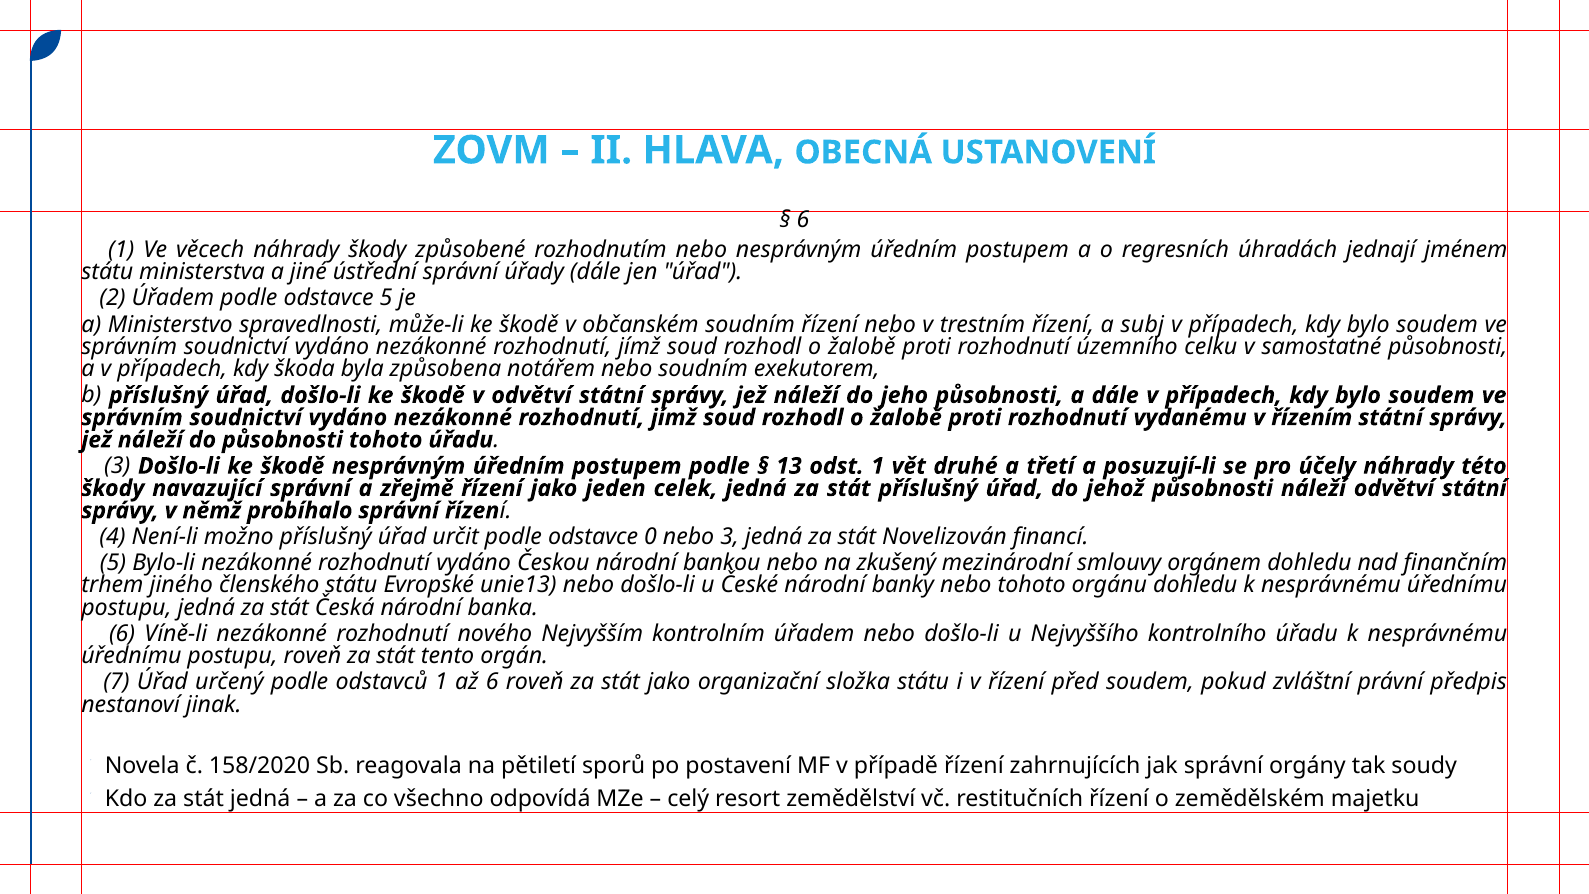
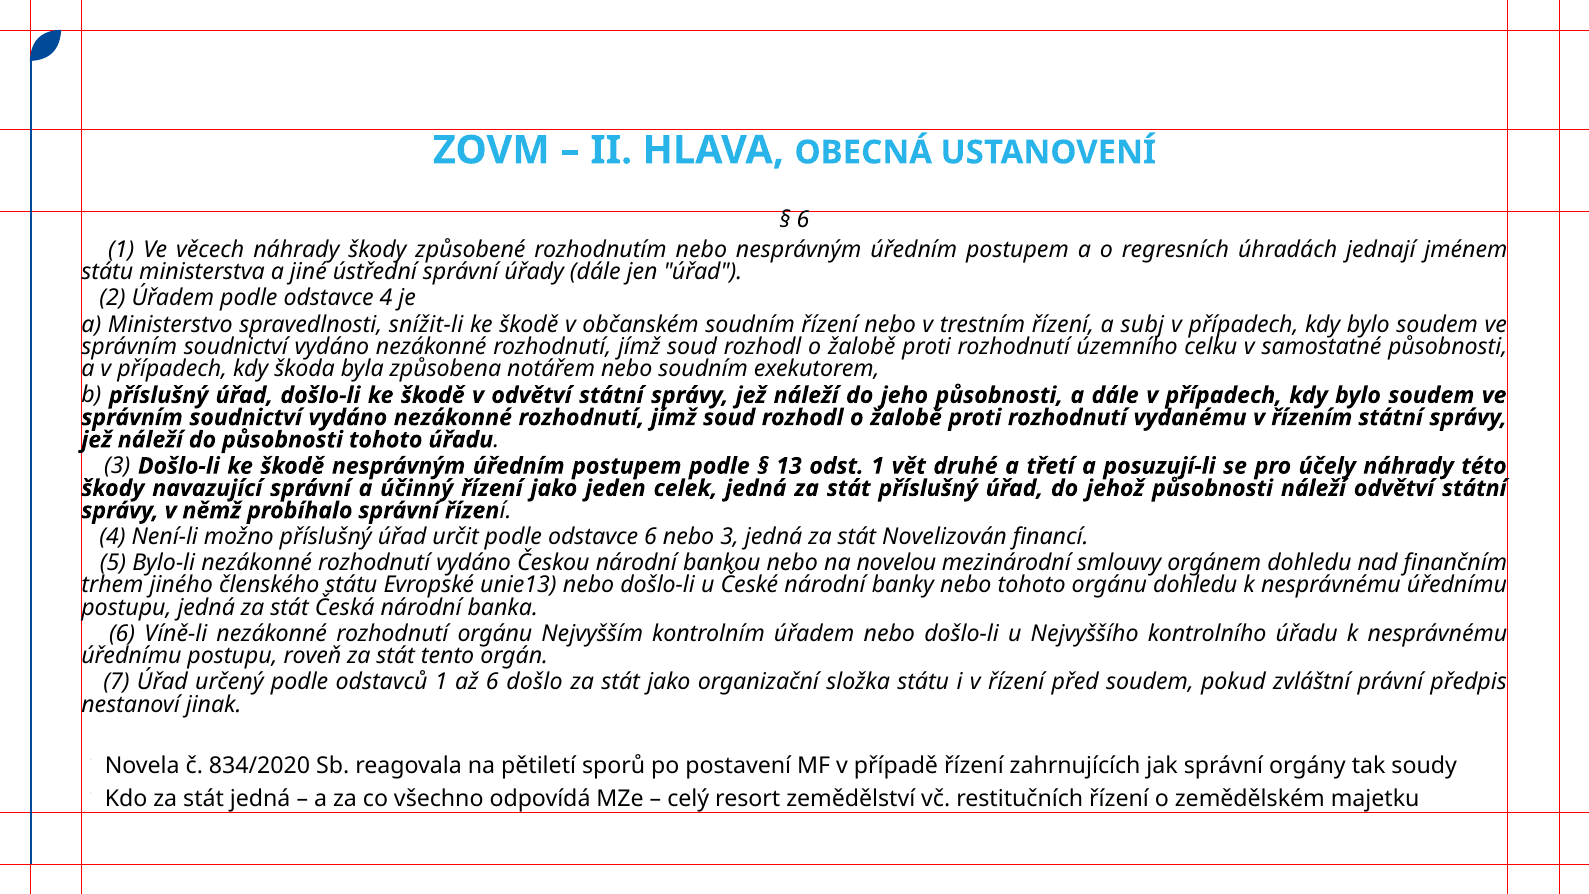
odstavce 5: 5 -> 4 (386, 298)
může-li: může-li -> snížit-li (426, 324)
zřejmě: zřejmě -> účinný (417, 488)
odstavce 0: 0 -> 6 (651, 537)
zkušený: zkušený -> novelou (896, 563)
rozhodnutí nového: nového -> orgánu (495, 634)
6 roveň: roveň -> došlo (534, 682)
158/2020: 158/2020 -> 834/2020 (260, 765)
